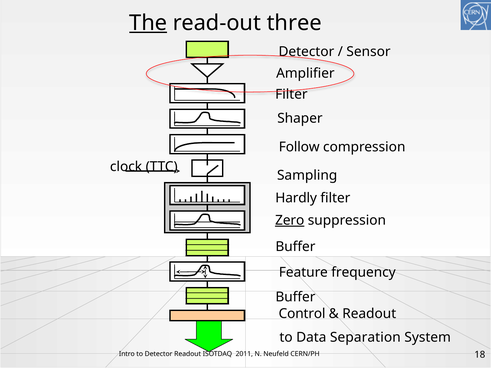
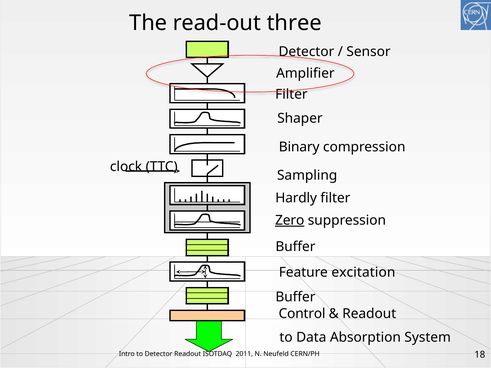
The underline: present -> none (148, 23)
Follow: Follow -> Binary (299, 147)
frequency: frequency -> excitation (363, 273)
Separation: Separation -> Absorption (365, 337)
